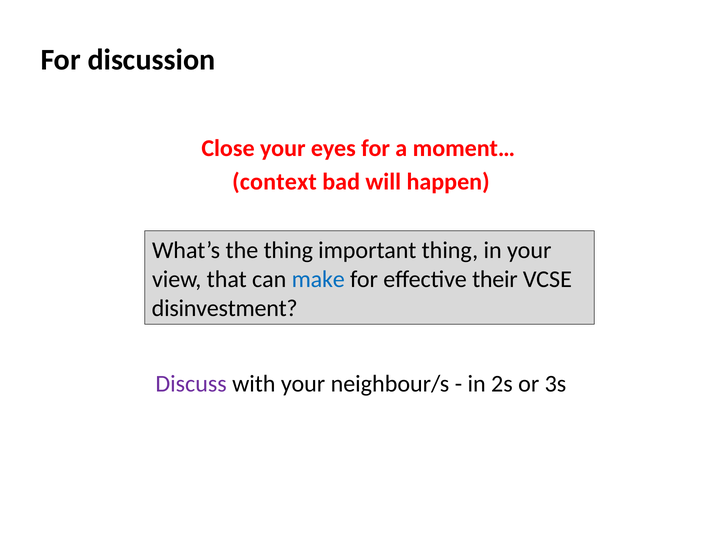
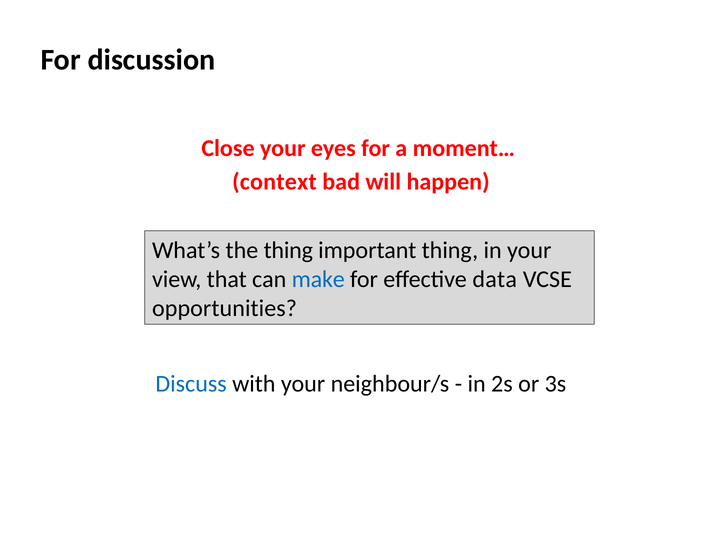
their: their -> data (495, 279)
disinvestment: disinvestment -> opportunities (225, 308)
Discuss colour: purple -> blue (191, 384)
